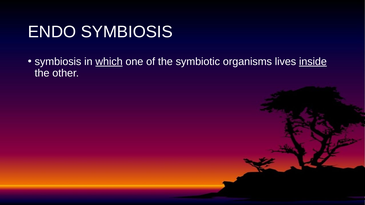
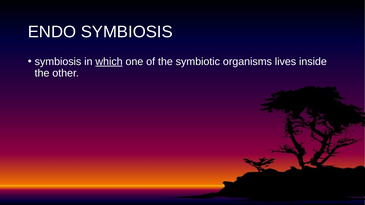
inside underline: present -> none (313, 62)
